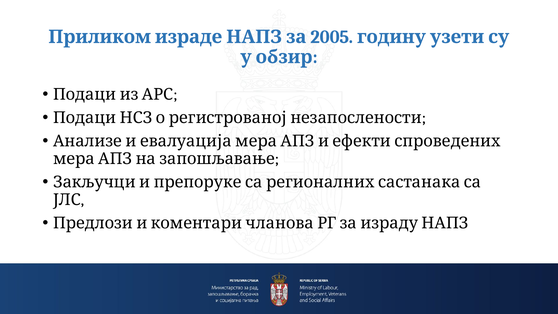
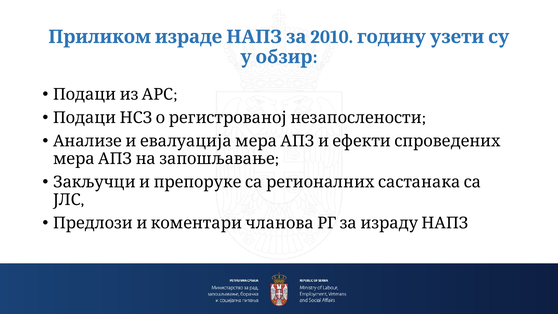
2005: 2005 -> 2010 (332, 37)
